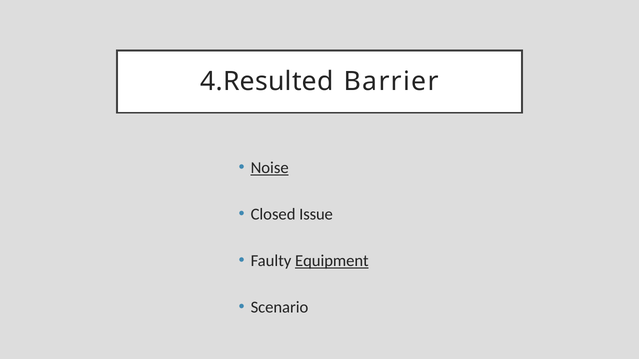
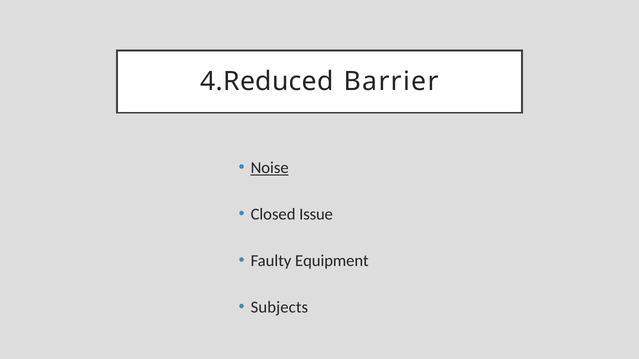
4.Resulted: 4.Resulted -> 4.Reduced (267, 82)
Equipment underline: present -> none (332, 261)
Scenario: Scenario -> Subjects (279, 308)
